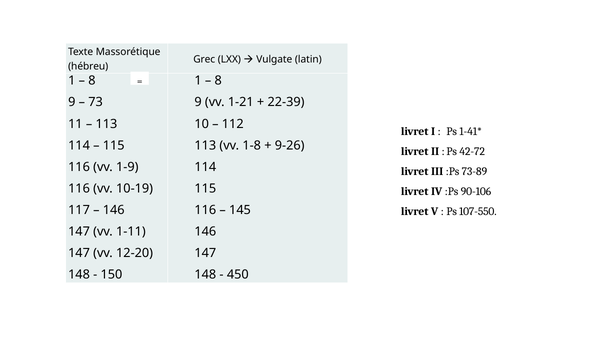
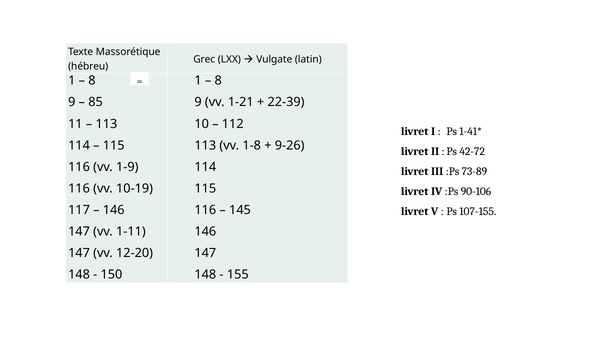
73: 73 -> 85 (96, 102)
107-550: 107-550 -> 107-155 (478, 211)
450: 450 -> 155 (238, 275)
